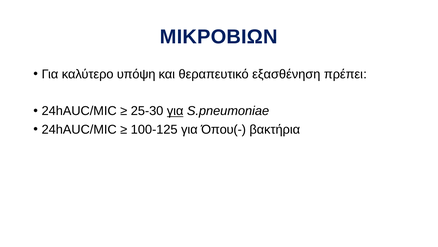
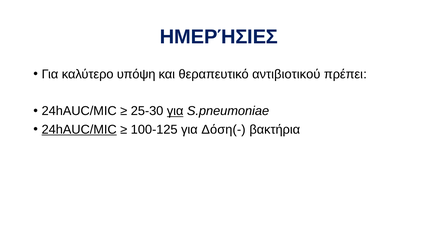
ΜΙΚΡΟΒΙΩΝ: ΜΙΚΡΟΒΙΩΝ -> ΗΜΕΡΉΣΙΕΣ (219, 37)
εξασθένηση: εξασθένηση -> αντιβιοτικού (286, 74)
24hAUC/MIC underline: none -> present (79, 129)
Όπου(-: Όπου(- -> Δόση(- (223, 129)
